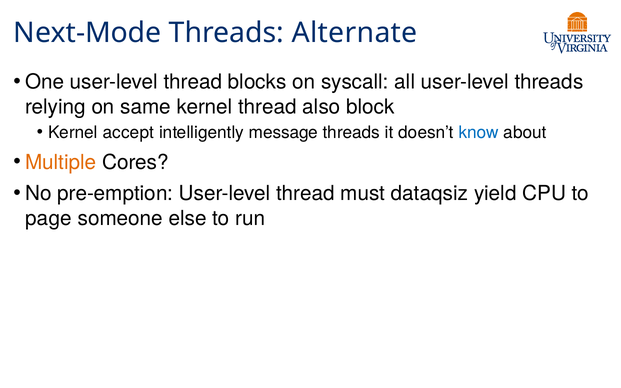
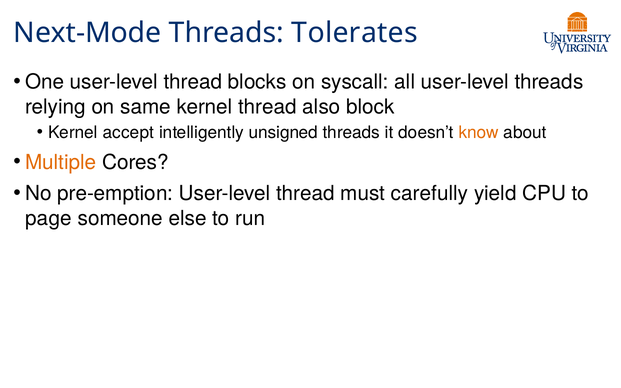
Alternate: Alternate -> Tolerates (355, 33)
message: message -> unsigned (283, 133)
know colour: blue -> orange (479, 133)
dataqsiz: dataqsiz -> carefully (430, 194)
